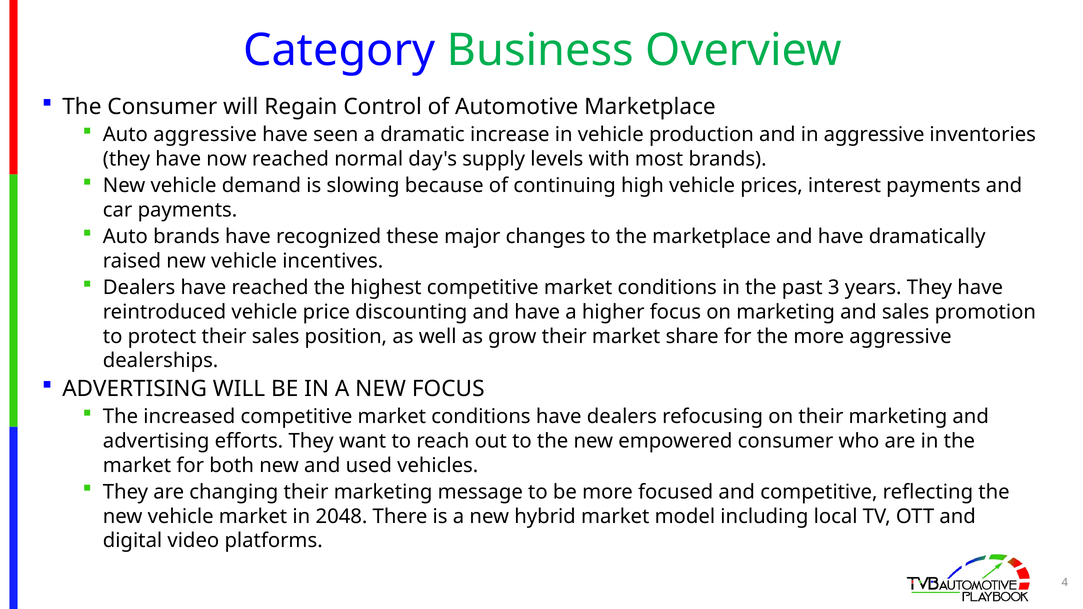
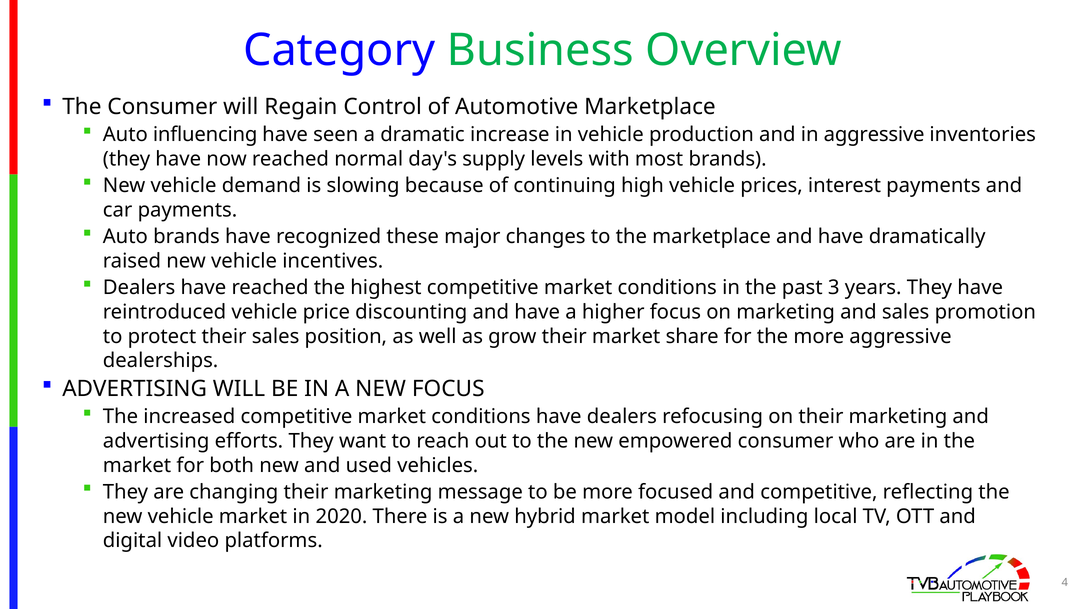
Auto aggressive: aggressive -> influencing (205, 135)
2048: 2048 -> 2020 (341, 517)
